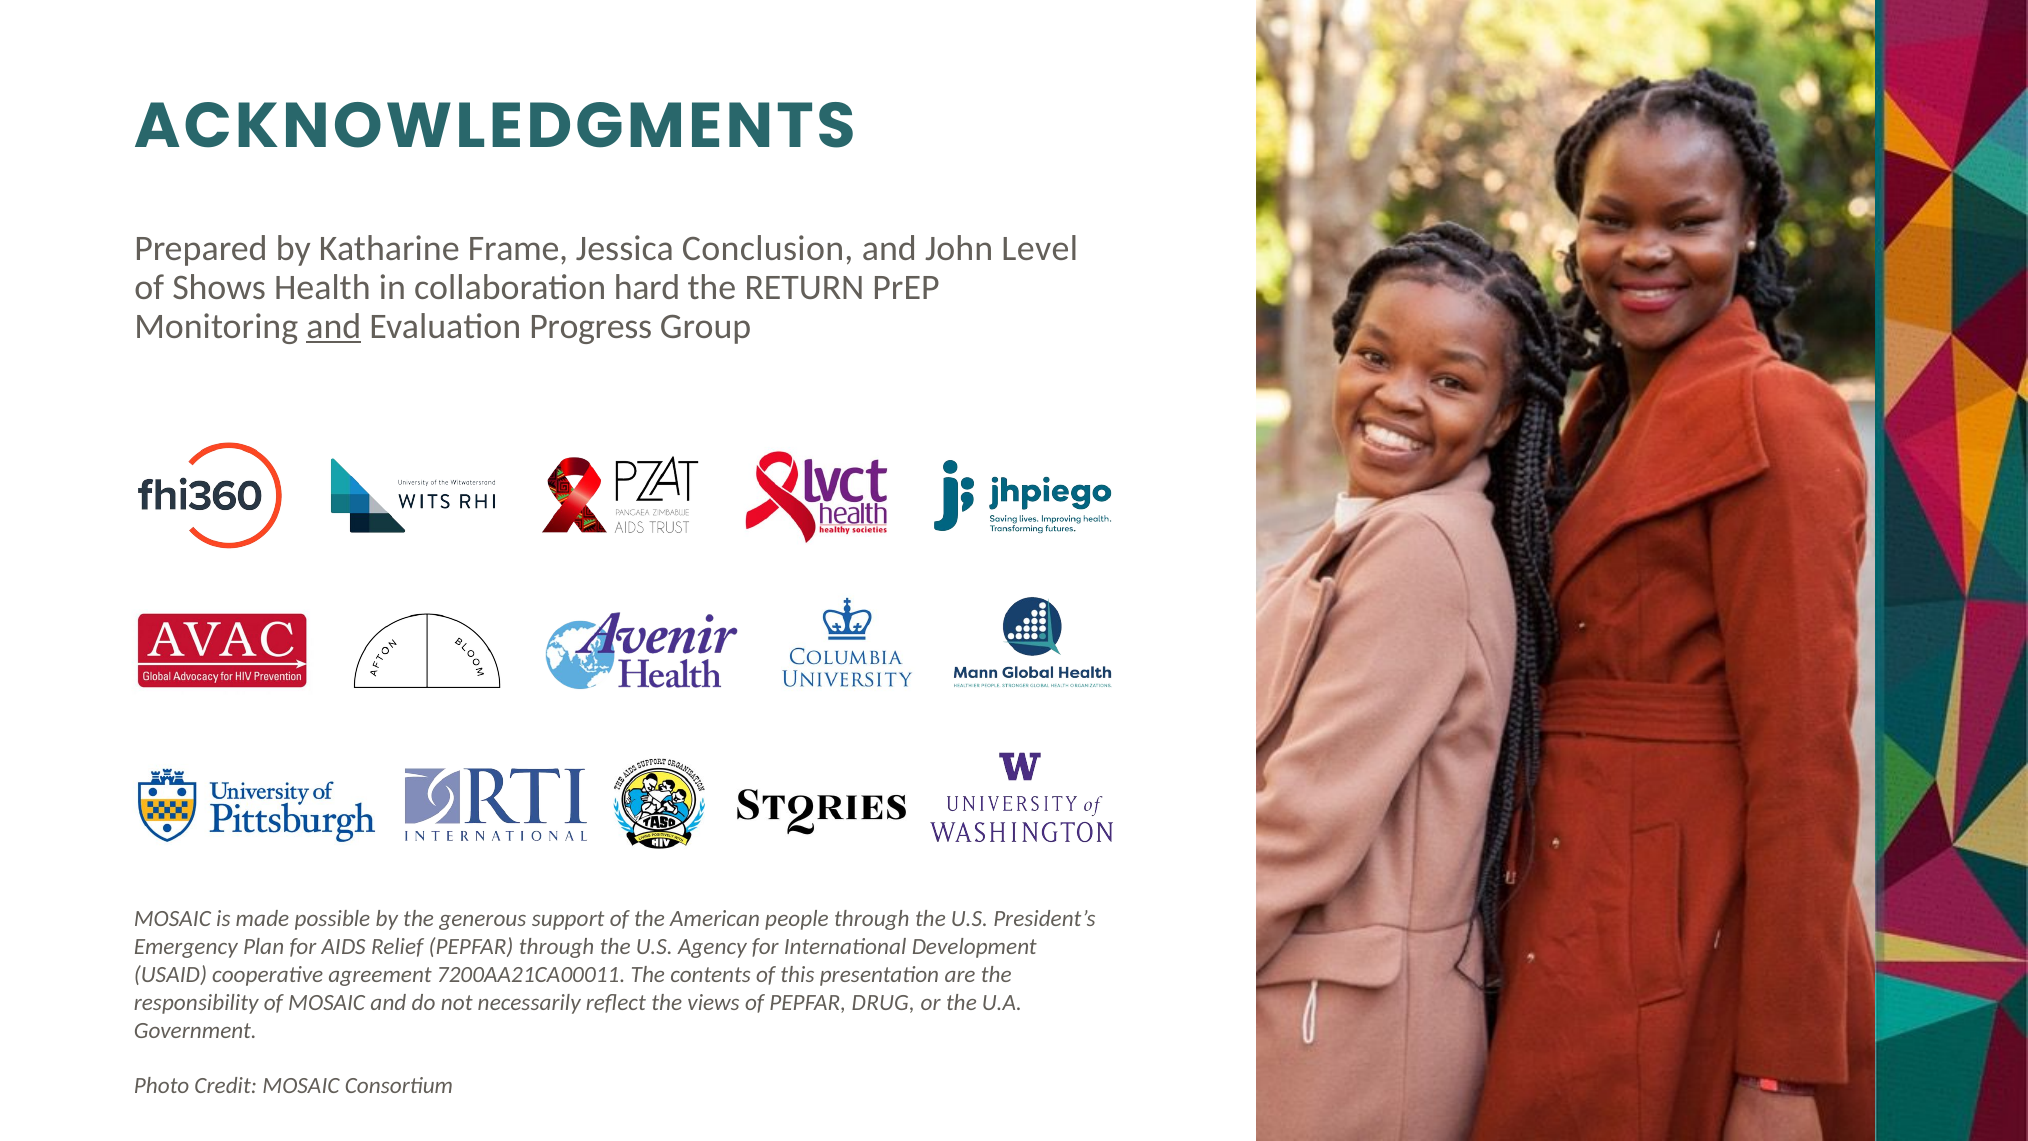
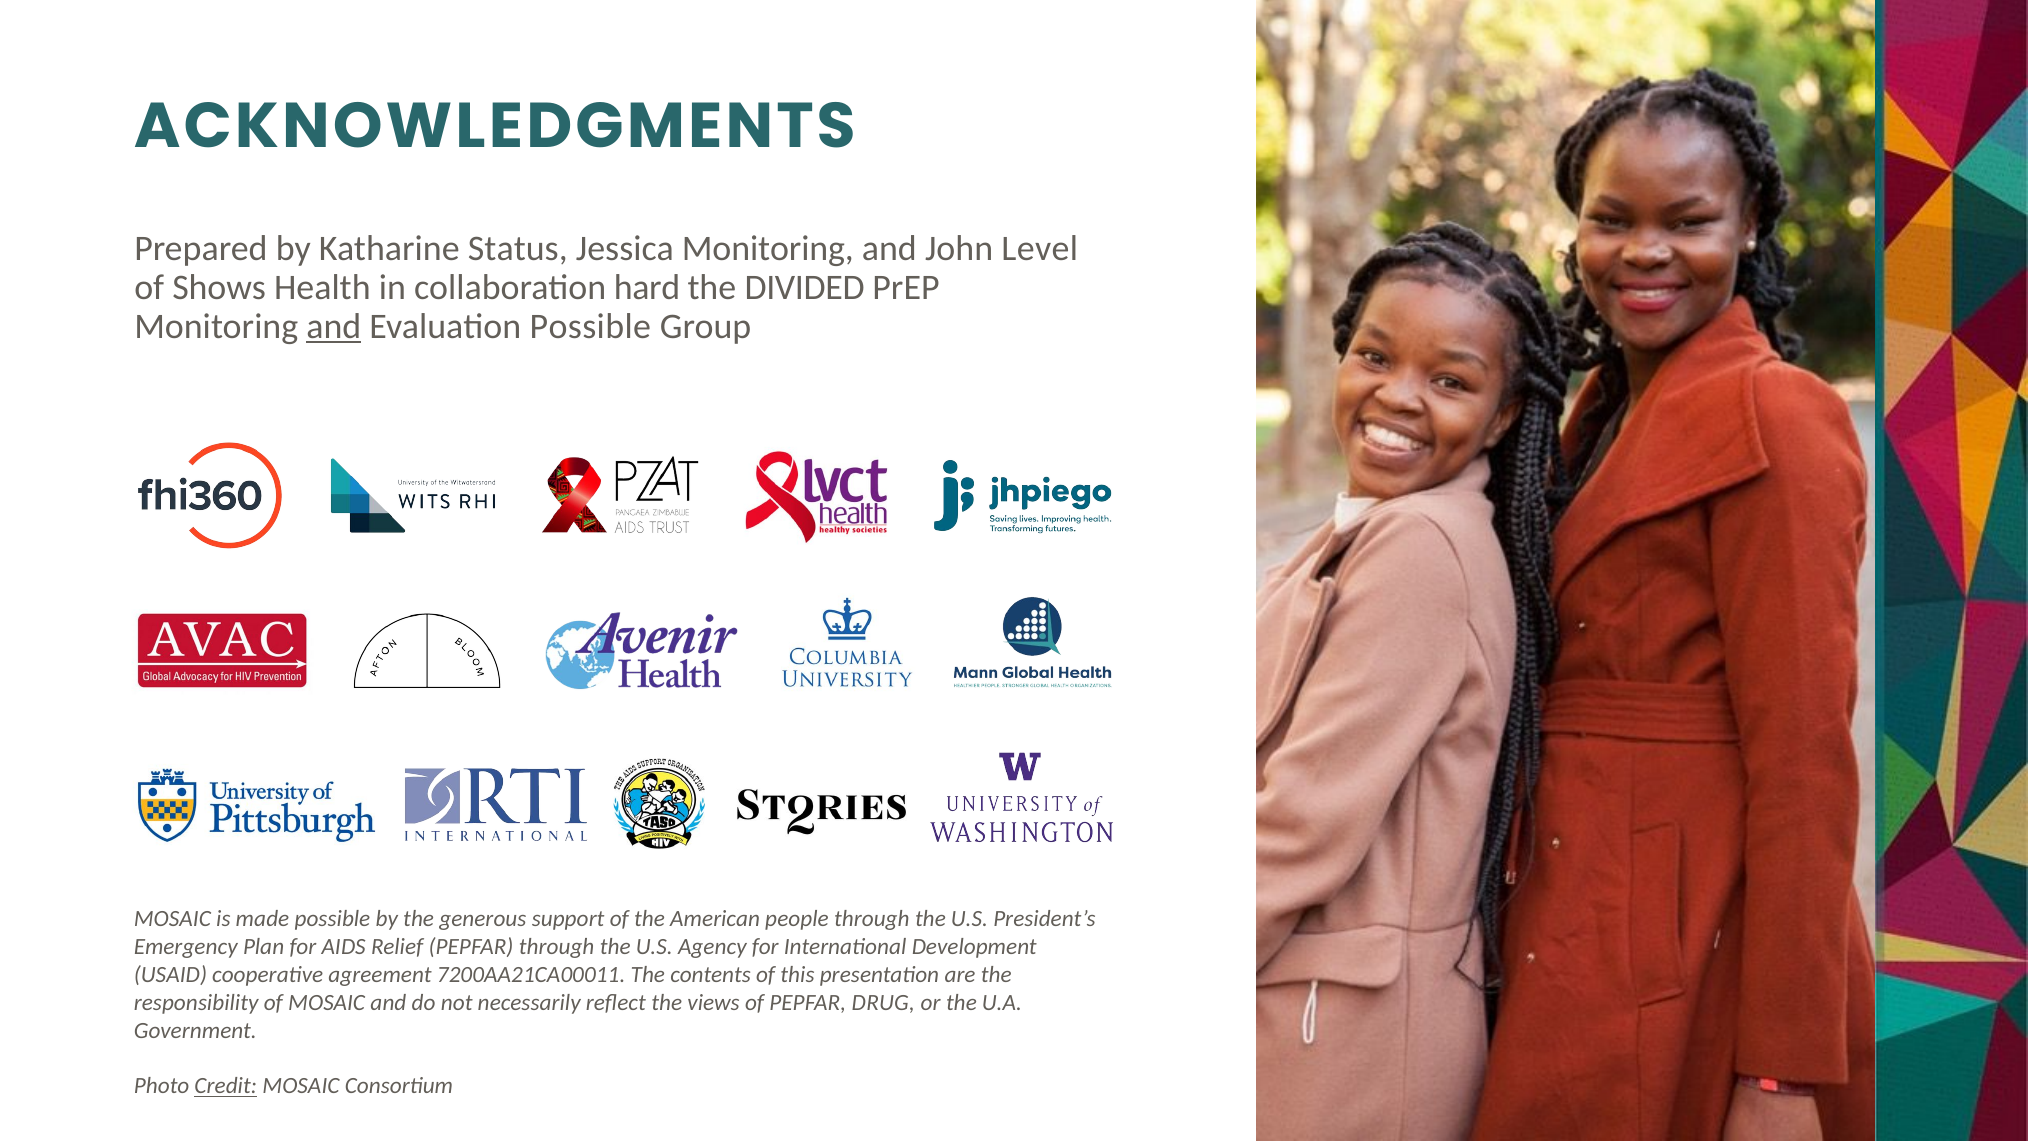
Frame: Frame -> Status (518, 249)
Jessica Conclusion: Conclusion -> Monitoring (768, 249)
RETURN: RETURN -> DIVIDED (805, 287)
Evaluation Progress: Progress -> Possible (590, 326)
Credit underline: none -> present (226, 1086)
